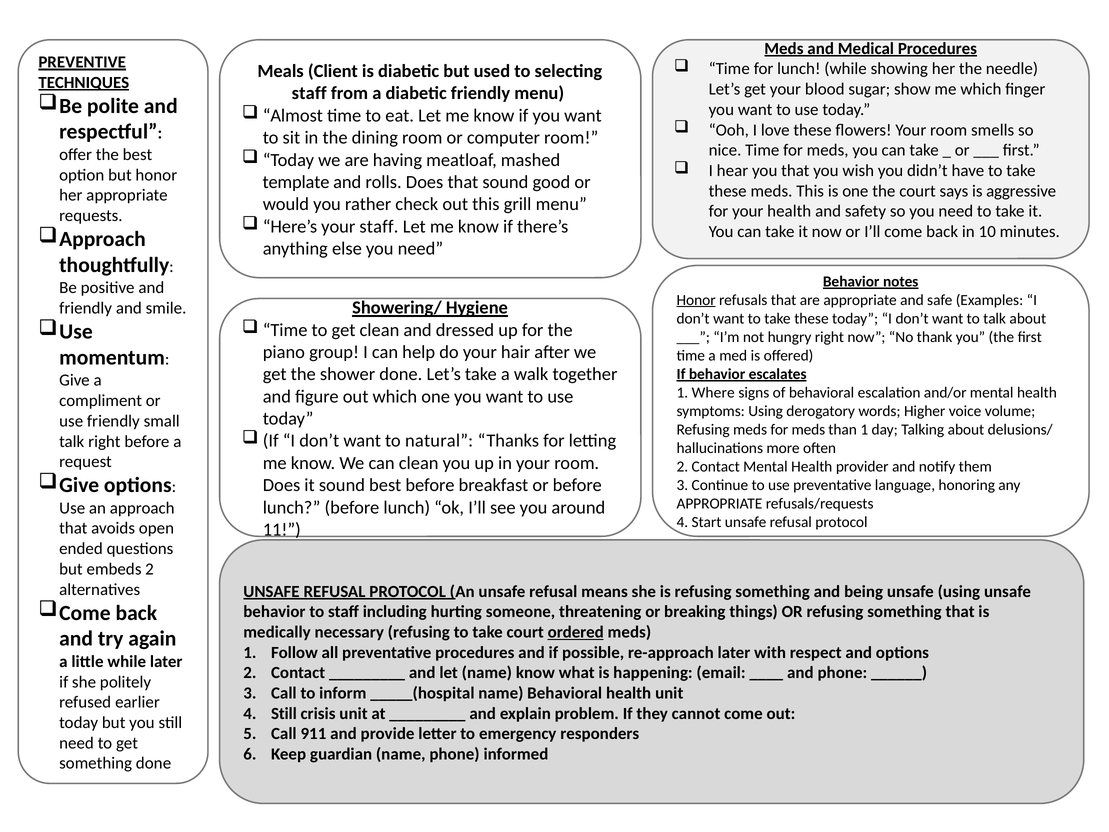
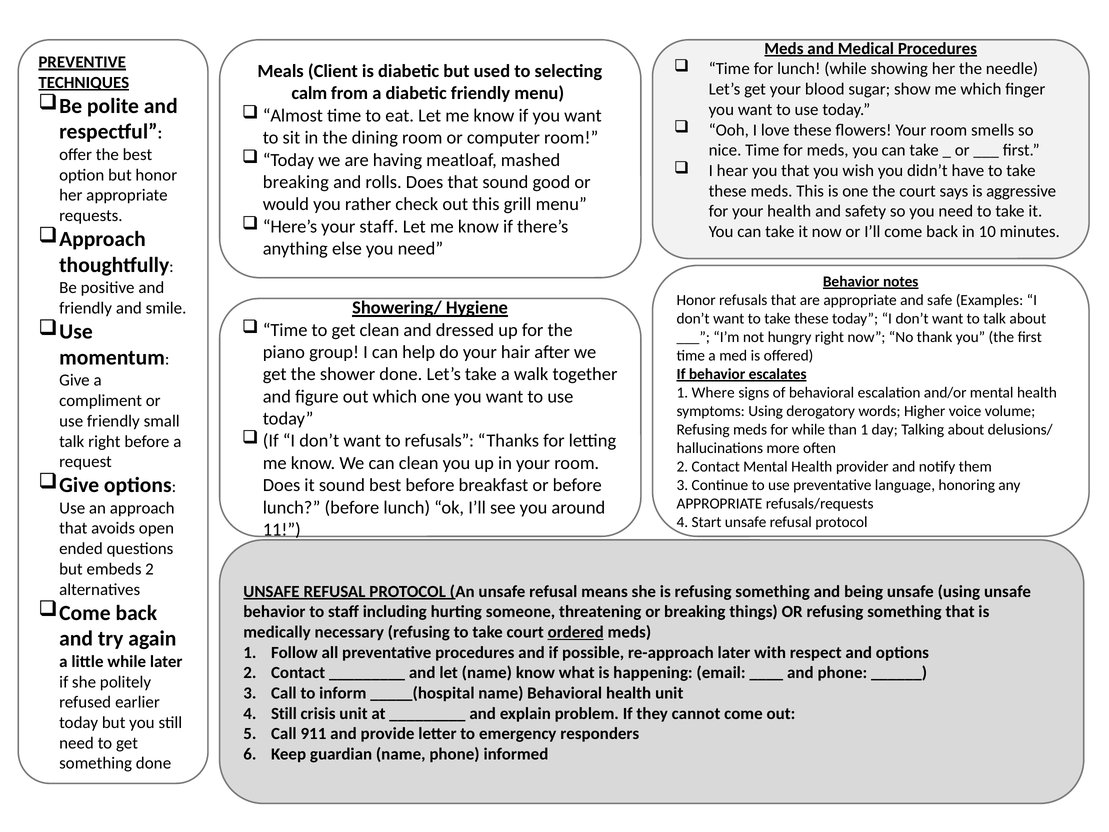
staff: staff -> calm (309, 93)
template: template -> breaking (296, 182)
Honor underline: present -> none (696, 300)
meds for meds: meds -> while (808, 430)
to natural: natural -> refusals (439, 441)
